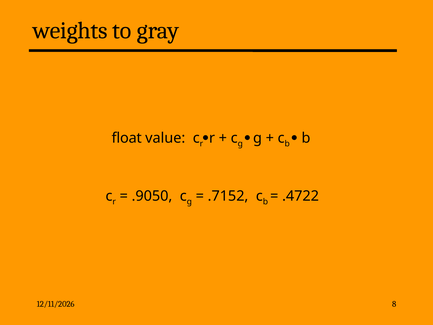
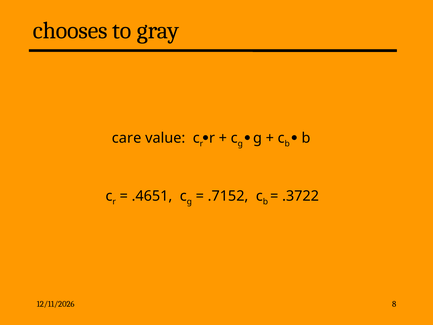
weights: weights -> chooses (70, 31)
float: float -> care (127, 138)
.9050: .9050 -> .4651 (152, 196)
.4722: .4722 -> .3722 (301, 196)
